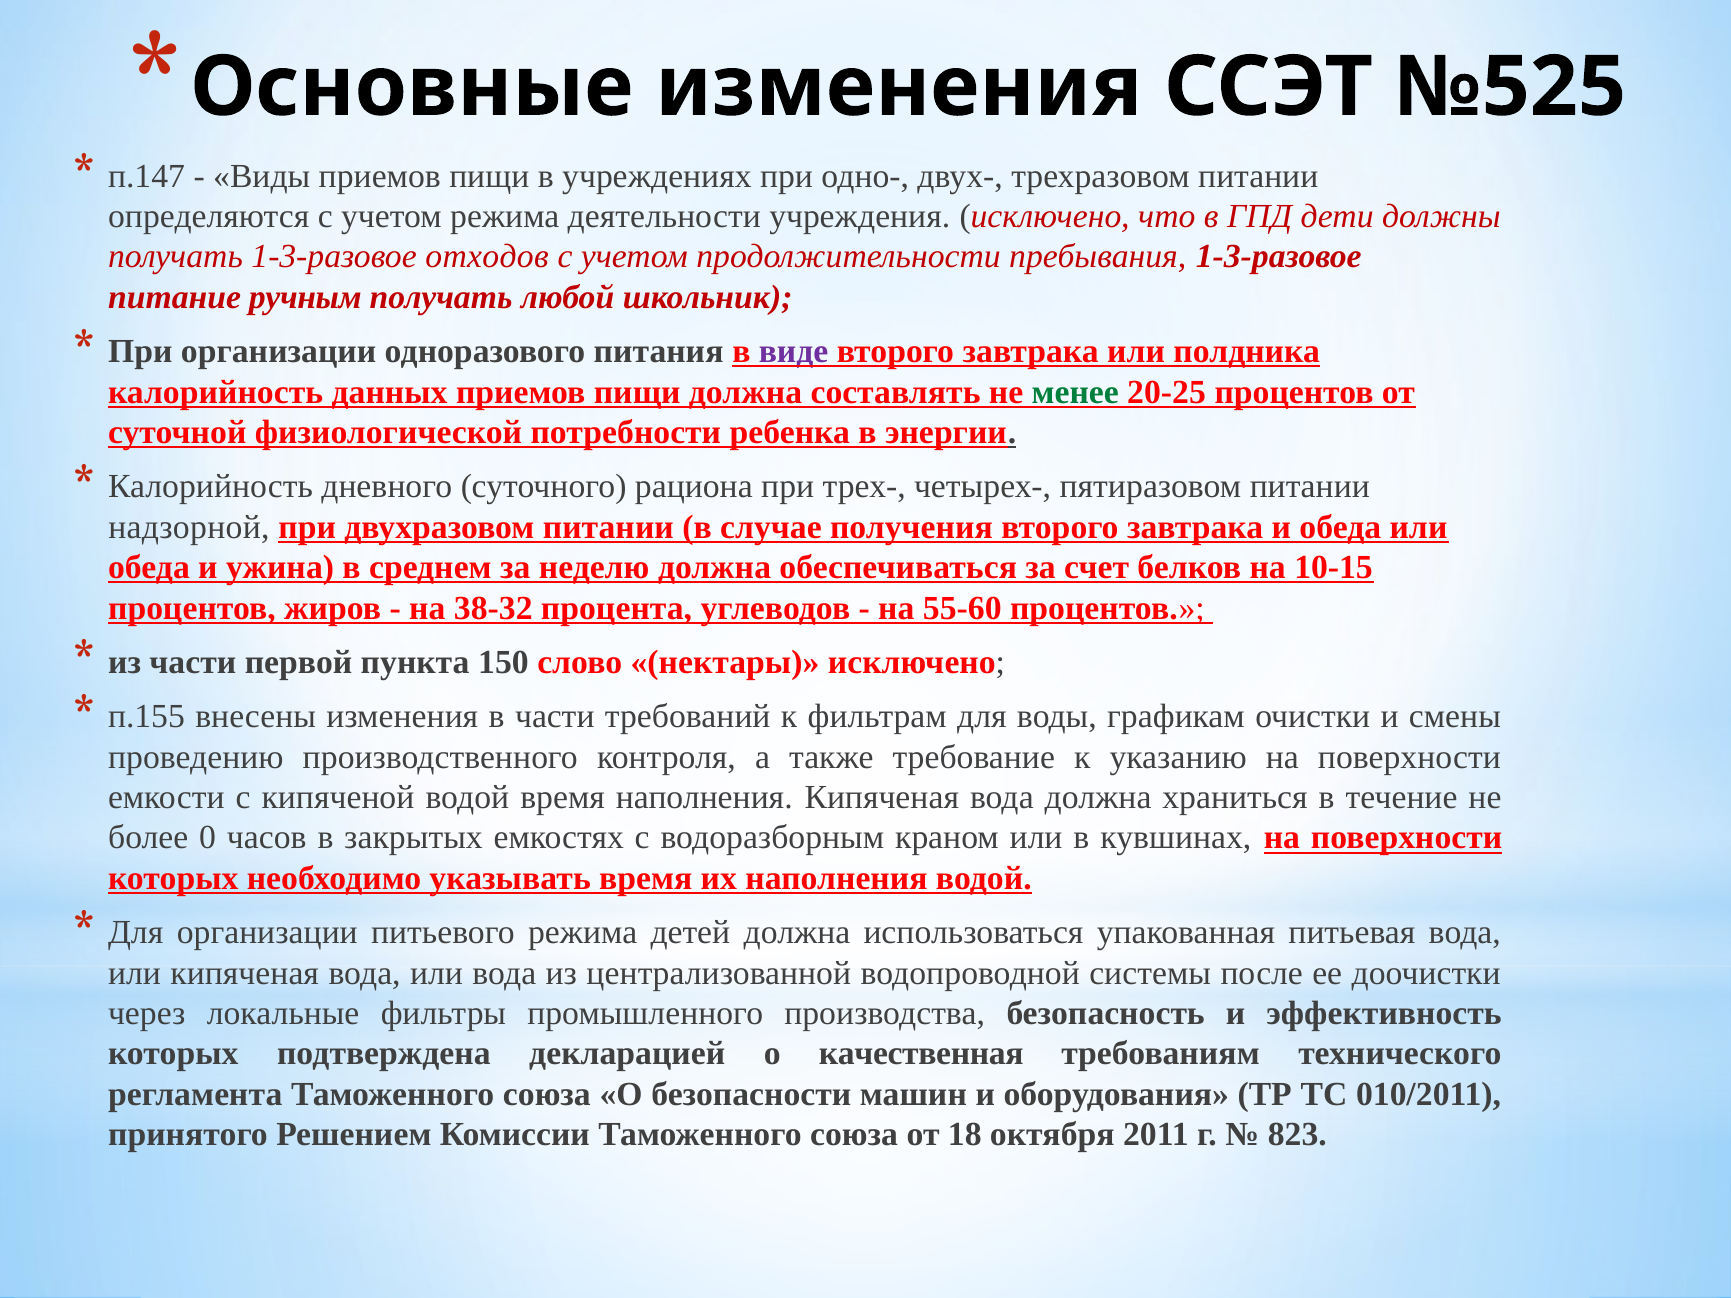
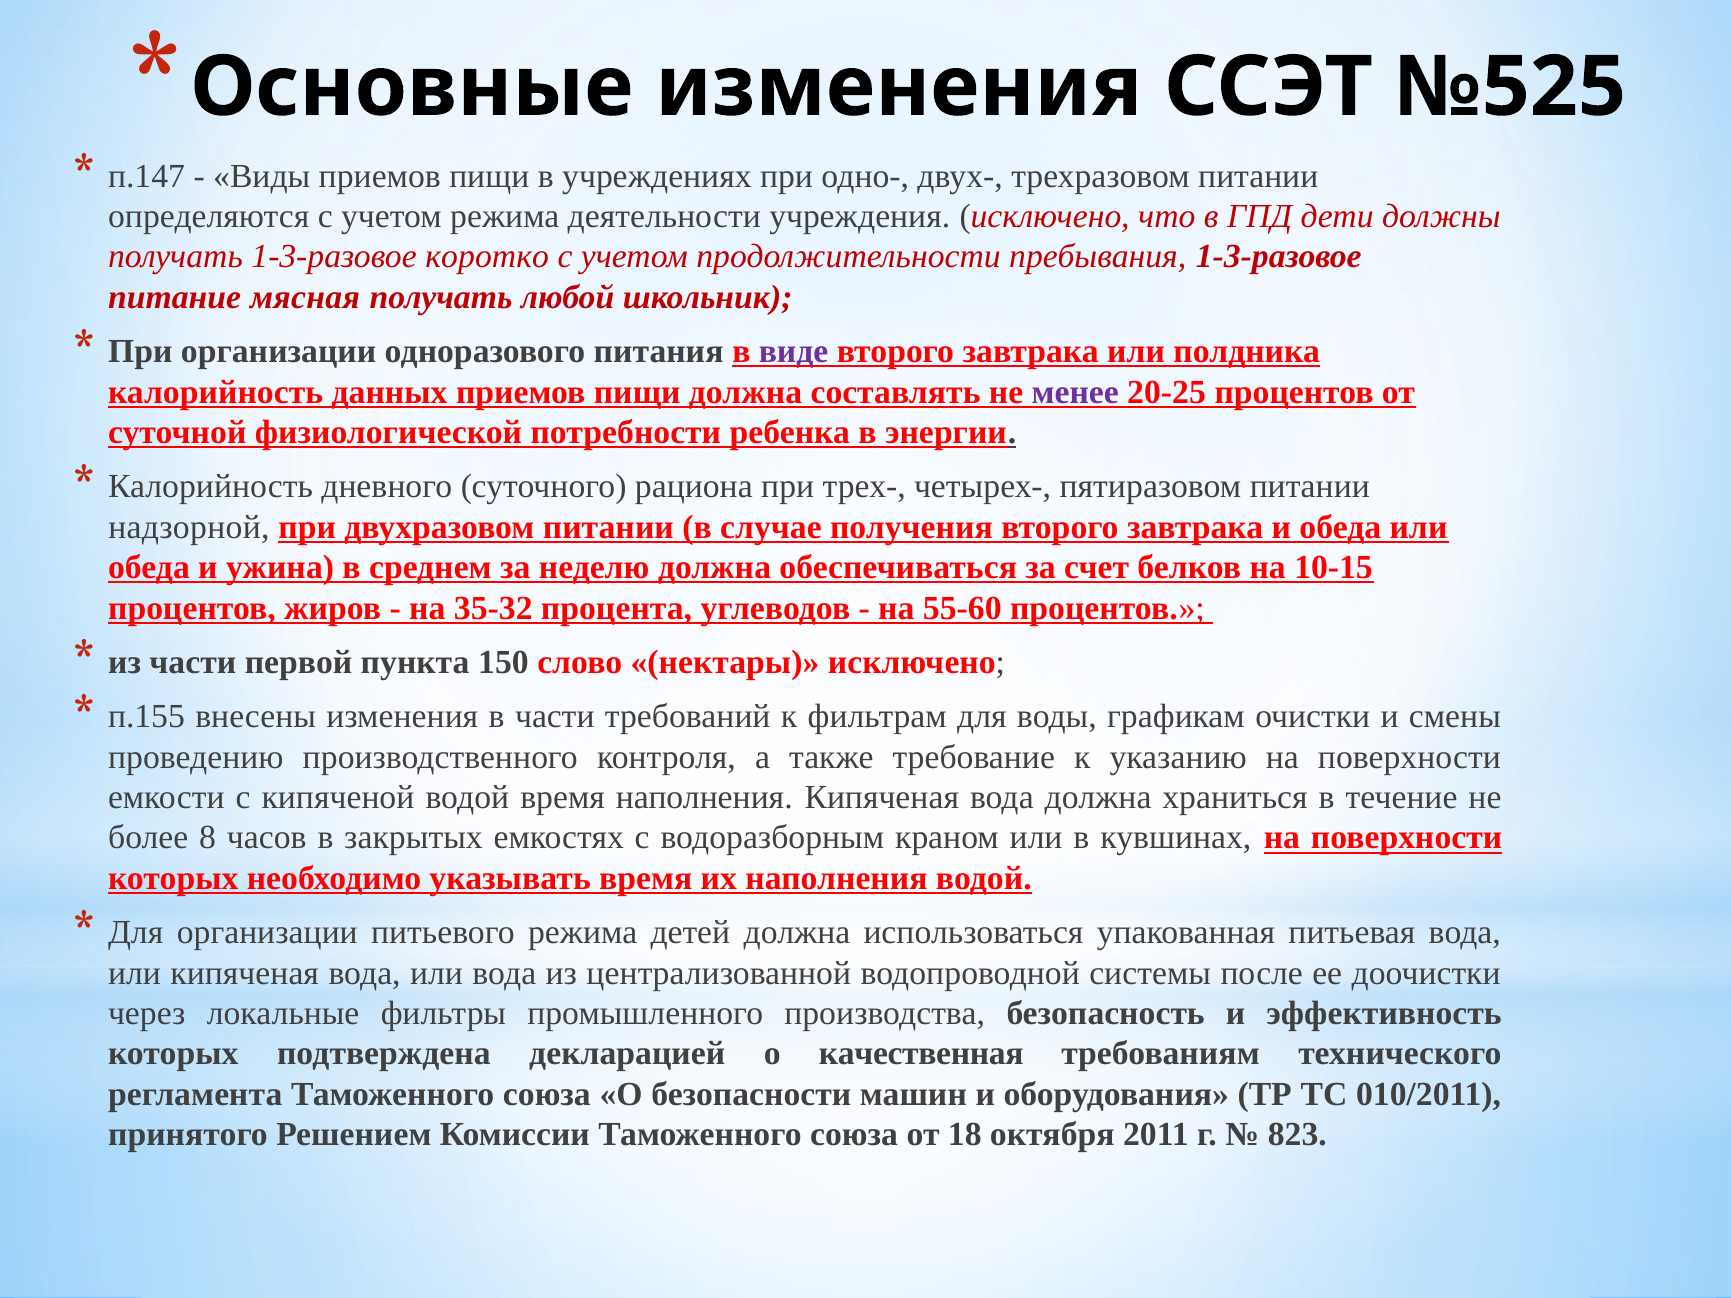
отходов: отходов -> коротко (487, 257)
ручным: ручным -> мясная (305, 297)
менее colour: green -> purple (1075, 392)
38-32: 38-32 -> 35-32 (493, 608)
0: 0 -> 8 (208, 838)
